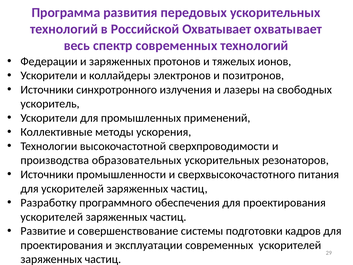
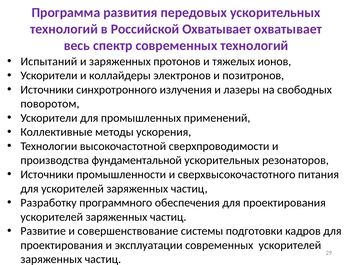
Федерации: Федерации -> Испытаний (49, 61)
ускоритель: ускоритель -> поворотом (50, 104)
образовательных: образовательных -> фундаментальной (137, 160)
